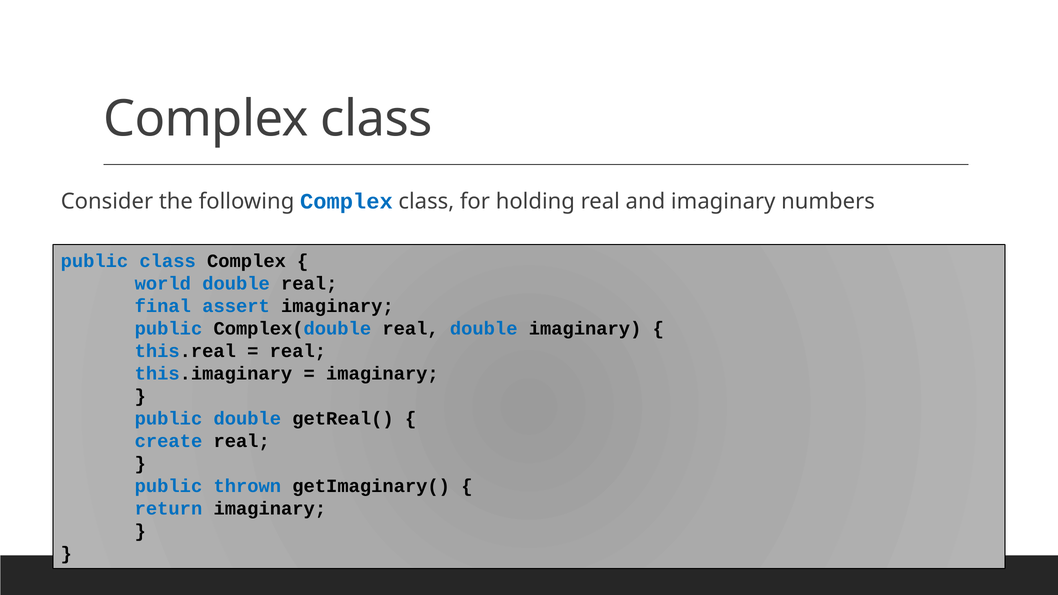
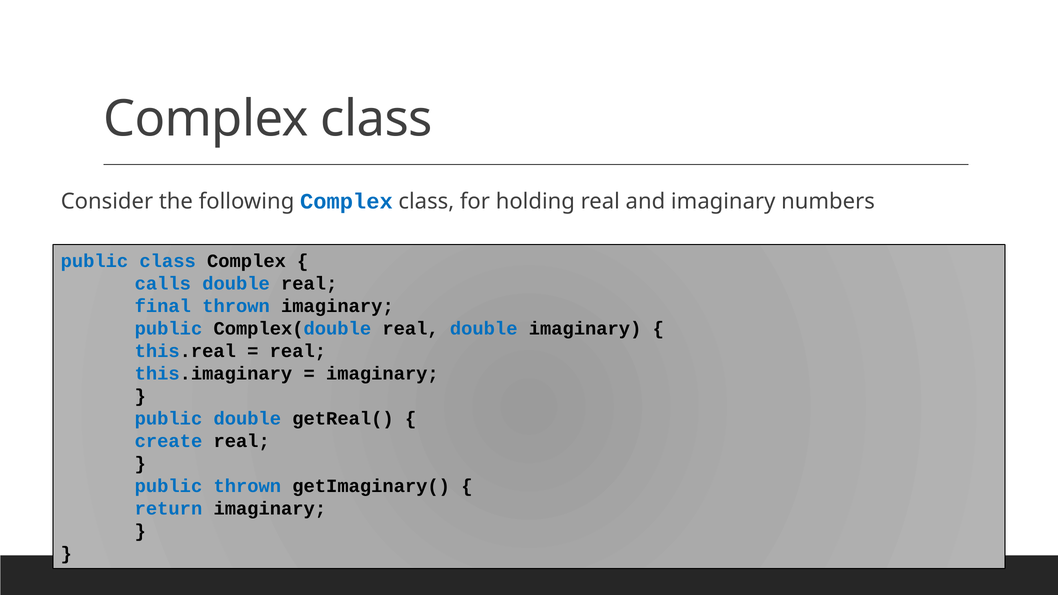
world: world -> calls (163, 284)
final assert: assert -> thrown (236, 306)
